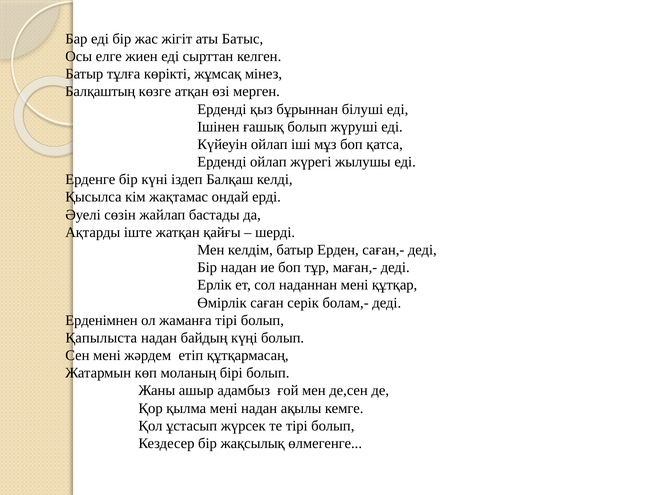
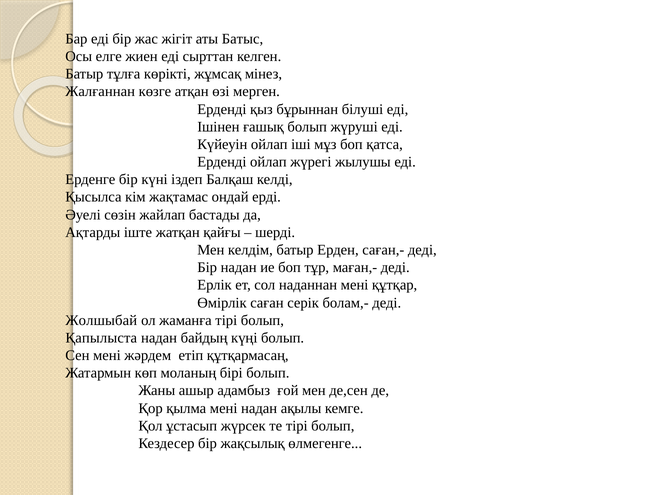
Балқаштың: Балқаштың -> Жалғаннан (100, 92)
Ерденімнен: Ерденімнен -> Жолшыбай (101, 320)
